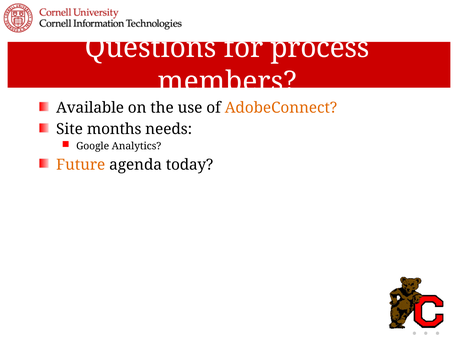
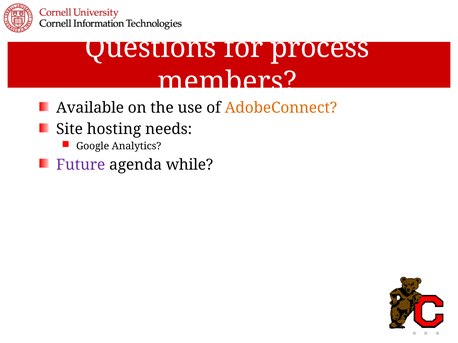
months: months -> hosting (114, 129)
Future colour: orange -> purple (81, 165)
today: today -> while (190, 165)
